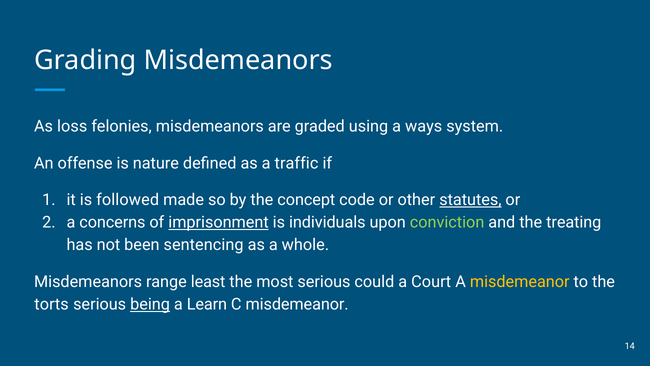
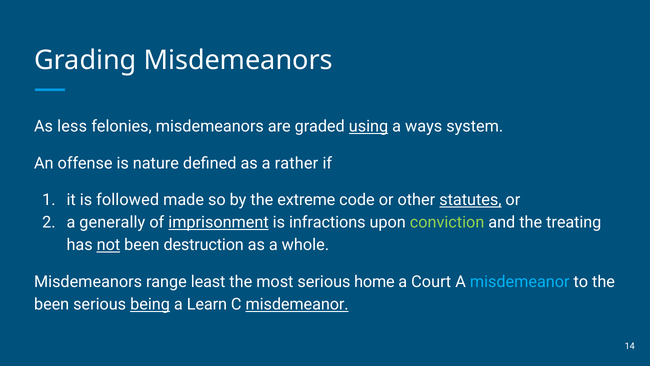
loss: loss -> less (72, 126)
using underline: none -> present (369, 126)
traffic: traffic -> rather (296, 163)
concept: concept -> extreme (306, 200)
concerns: concerns -> generally (112, 222)
individuals: individuals -> infractions (327, 222)
not underline: none -> present (108, 245)
sentencing: sentencing -> destruction (204, 245)
could: could -> home (374, 282)
misdemeanor colour: yellow -> light blue (520, 282)
torts: torts -> been (52, 304)
misdemeanor underline: none -> present (297, 304)
